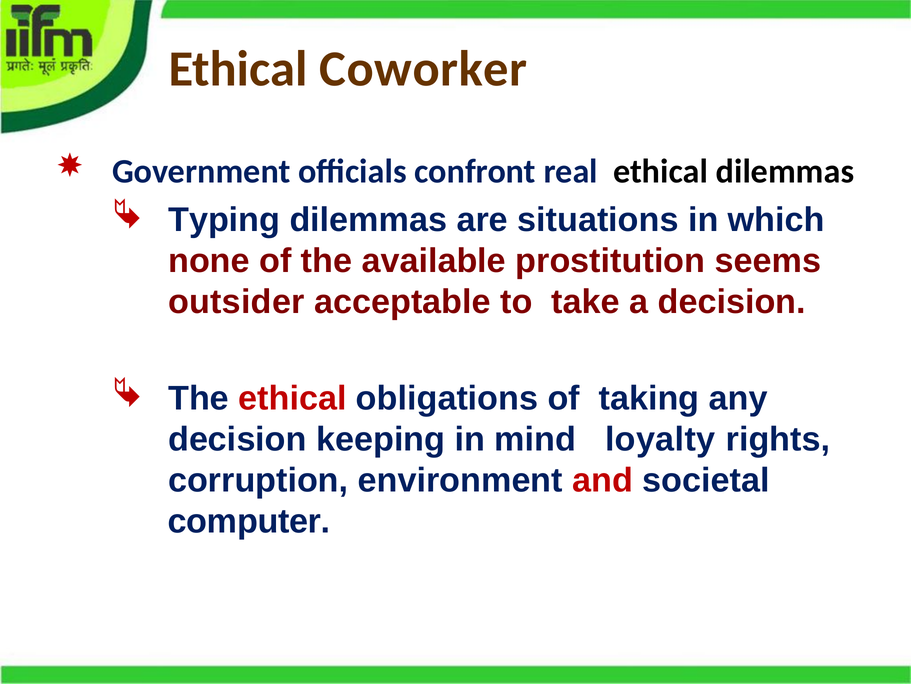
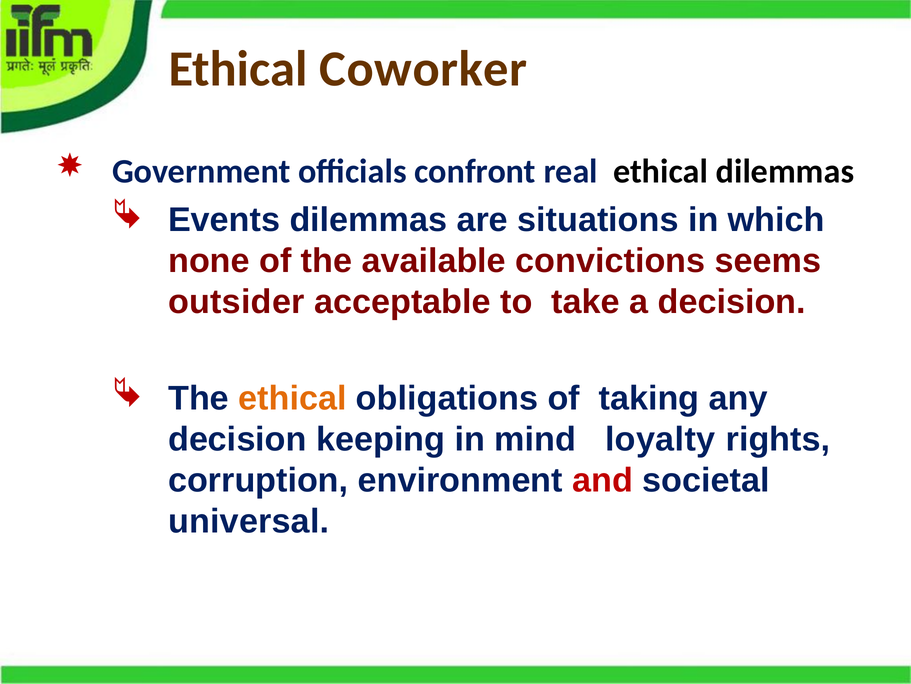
Typing: Typing -> Events (224, 220)
prostitution: prostitution -> convictions (610, 261)
ethical colour: red -> orange (292, 398)
computer: computer -> universal (249, 521)
